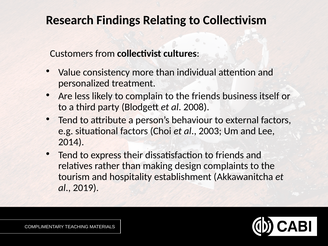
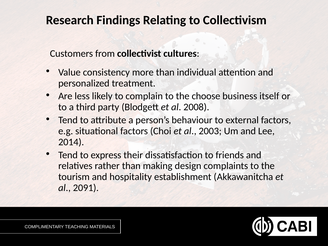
the friends: friends -> choose (206, 96)
2019: 2019 -> 2091 (86, 188)
